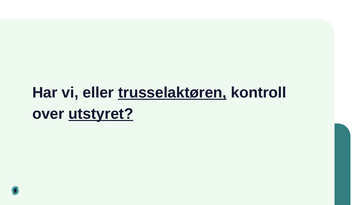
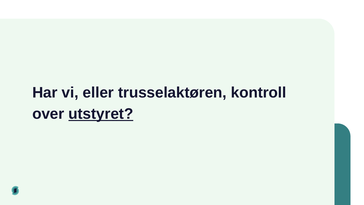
trusselaktøren underline: present -> none (172, 93)
